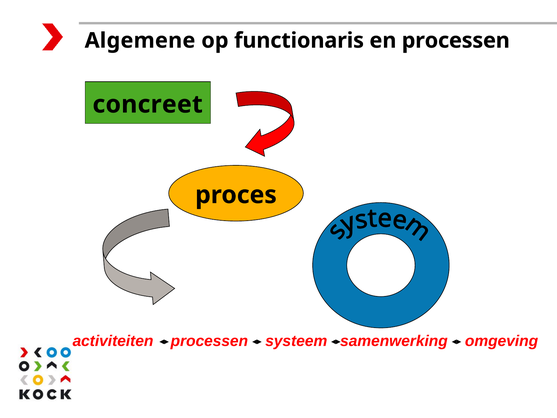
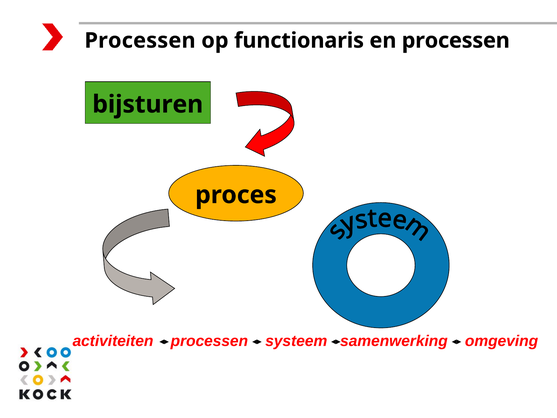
Algemene: Algemene -> Processen (140, 41)
concreet: concreet -> bijsturen (148, 104)
